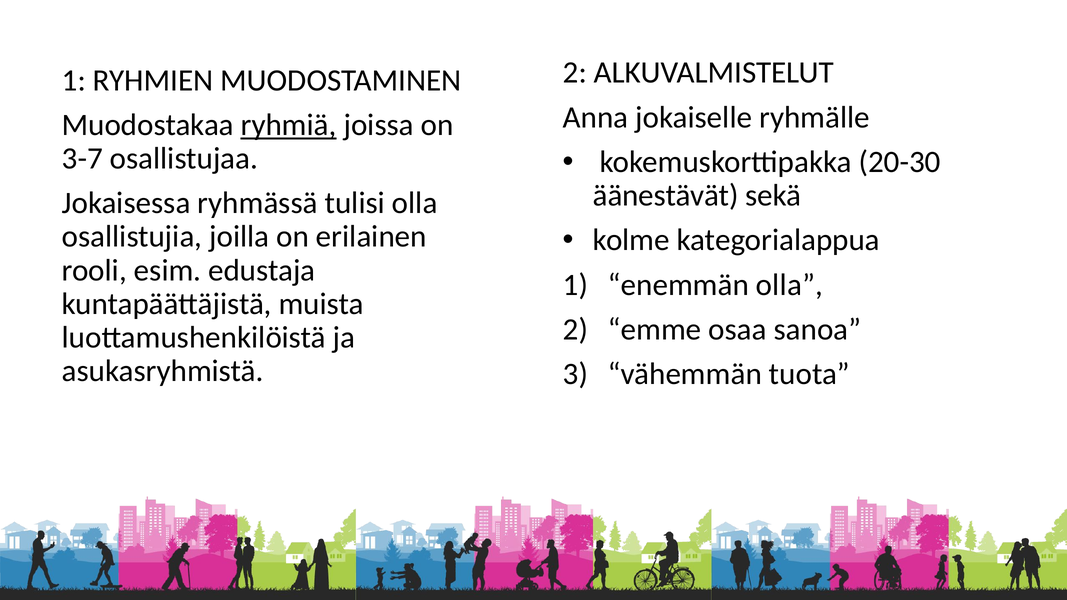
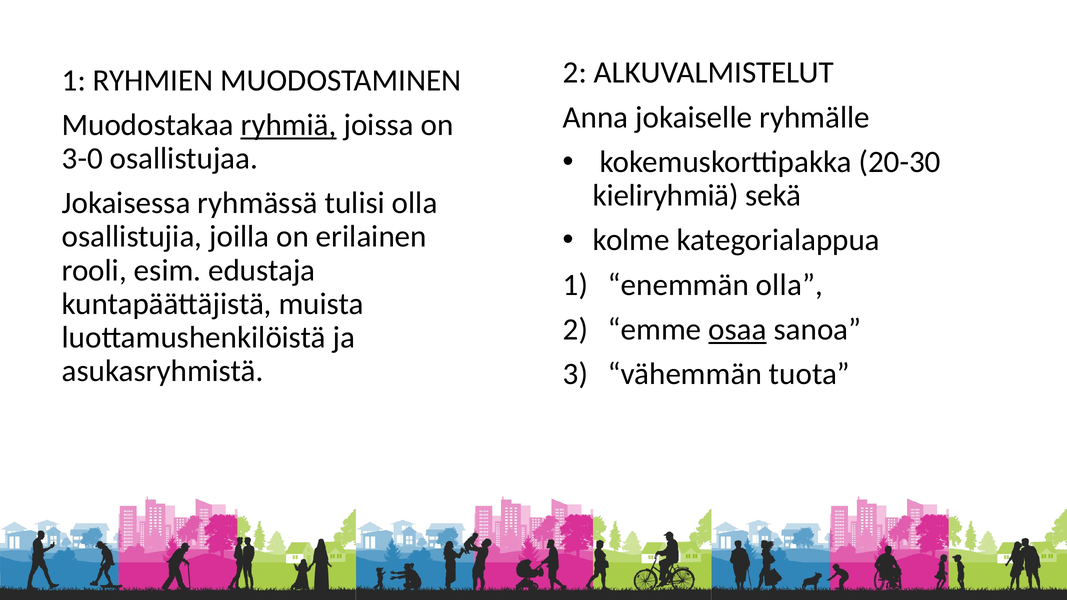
3-7: 3-7 -> 3-0 (82, 159)
äänestävät: äänestävät -> kieliryhmiä (666, 196)
osaa underline: none -> present (738, 330)
